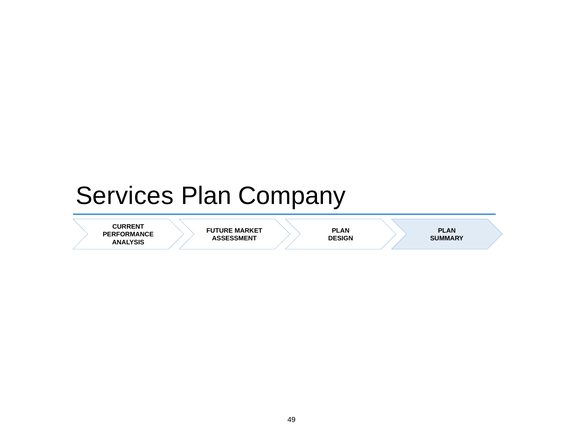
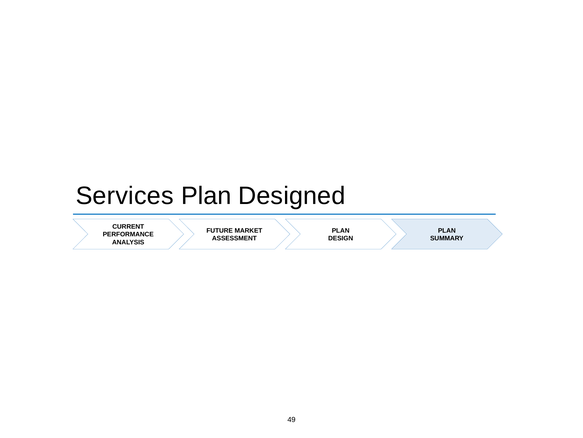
Company: Company -> Designed (292, 195)
